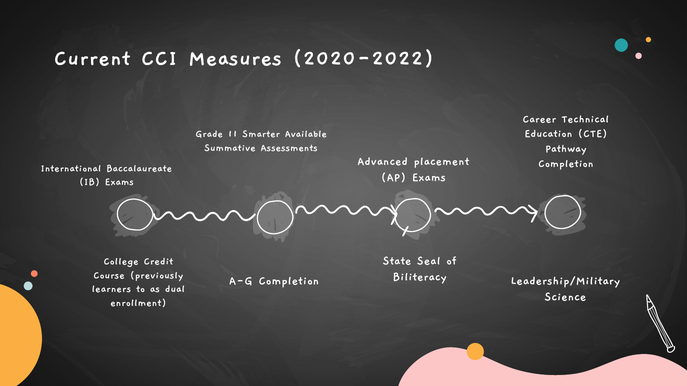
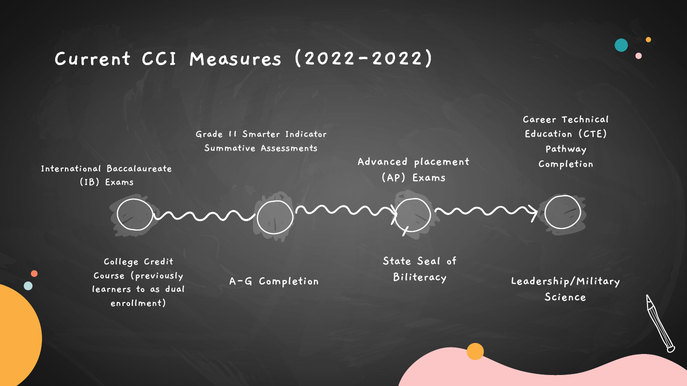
2020-2022: 2020-2022 -> 2022-2022 (363, 57)
Available: Available -> Indicator (306, 134)
